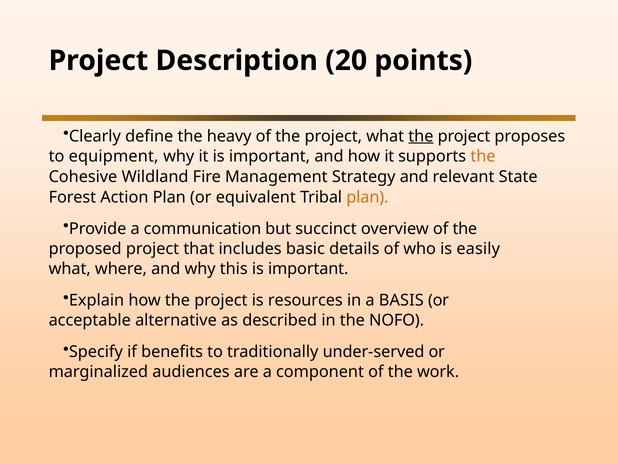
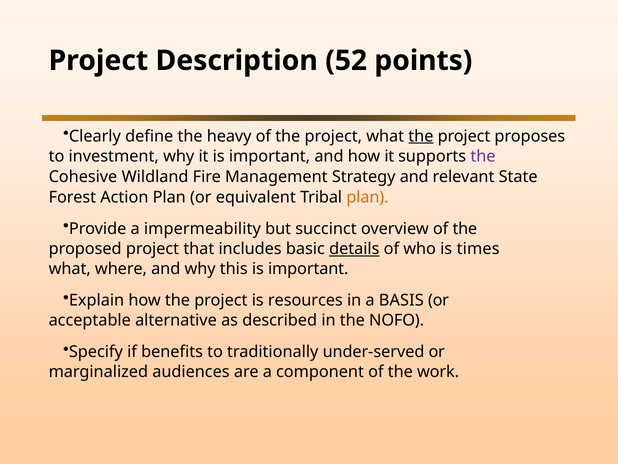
20: 20 -> 52 (346, 60)
equipment: equipment -> investment (114, 156)
the colour: orange -> purple (483, 156)
communication: communication -> impermeability (202, 228)
details underline: none -> present (354, 249)
easily: easily -> times (478, 249)
